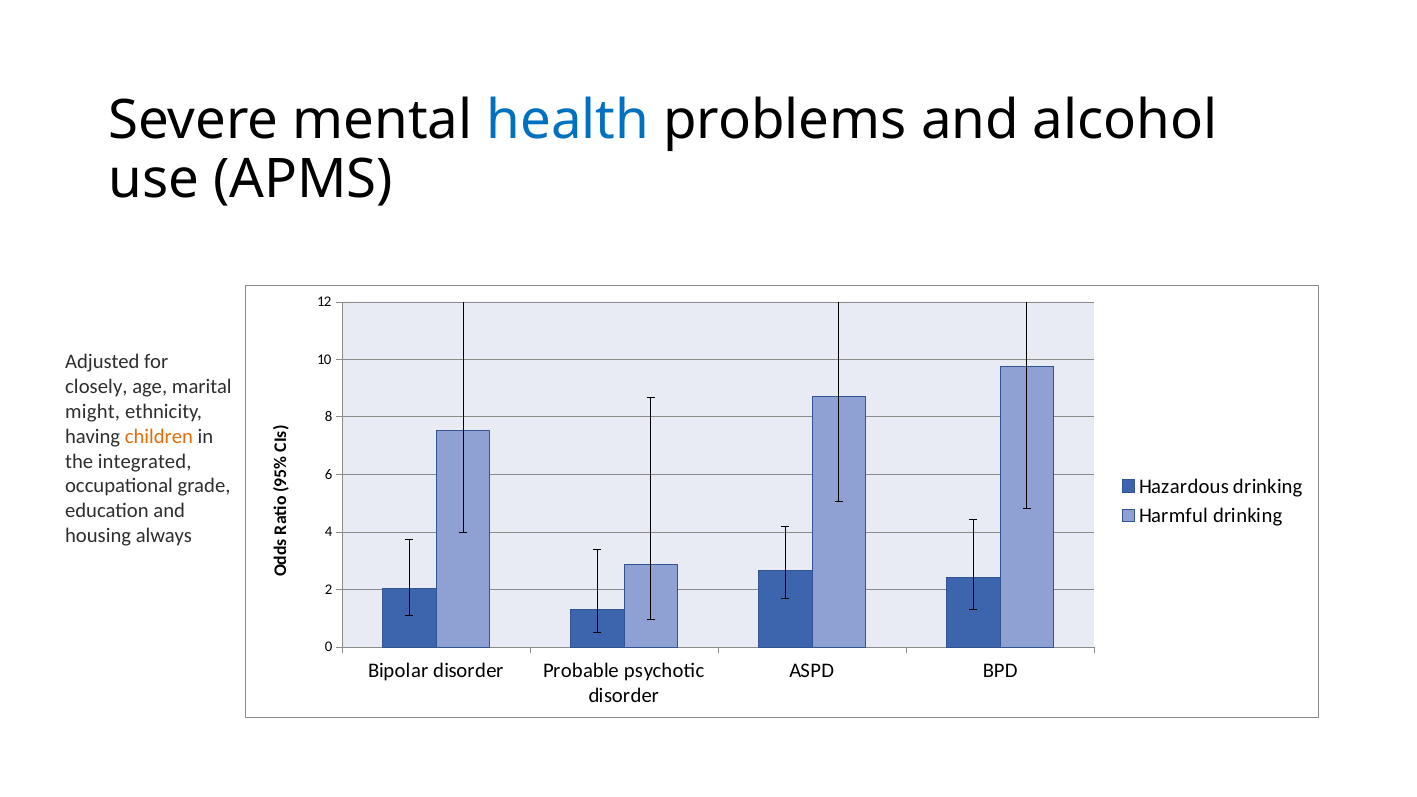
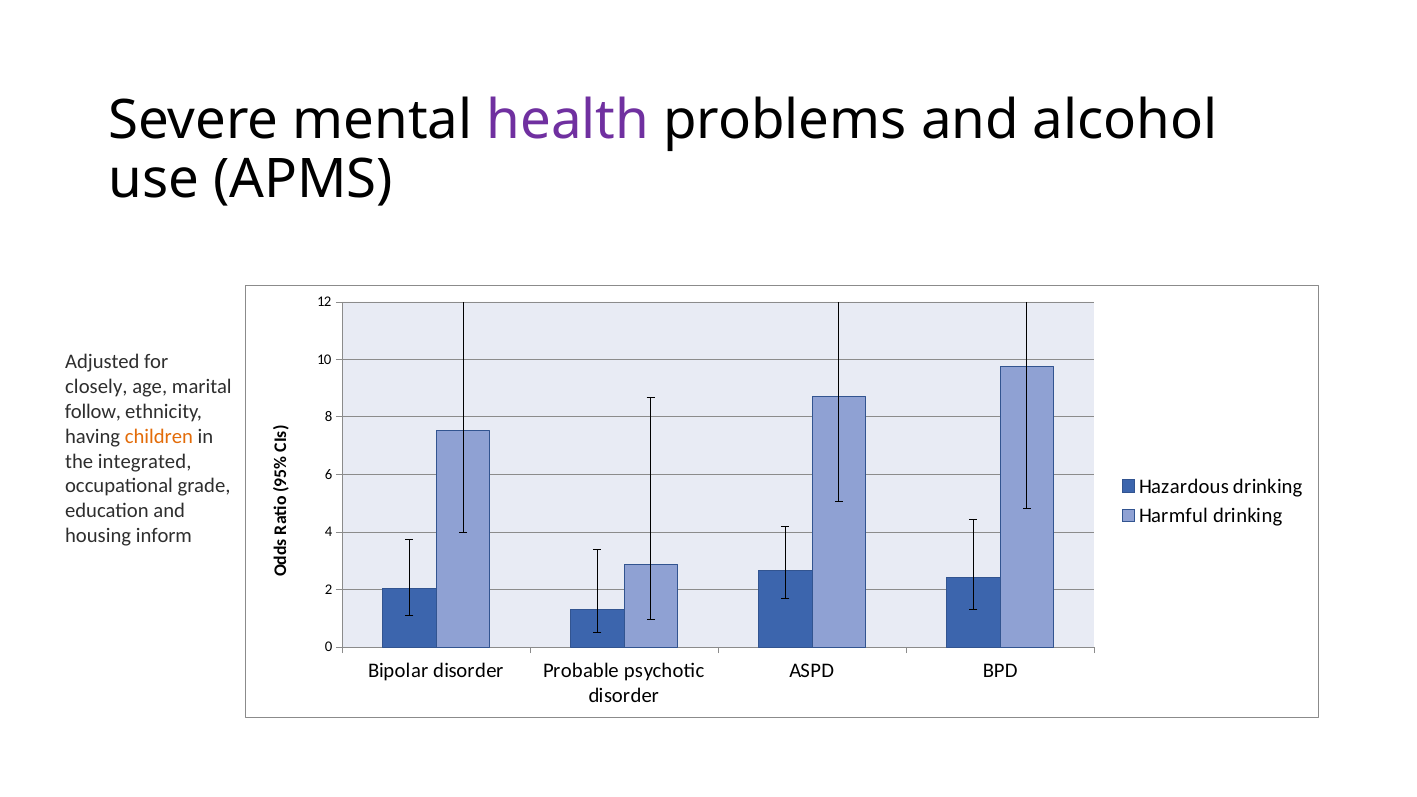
health colour: blue -> purple (568, 120)
might: might -> follow (93, 412)
always: always -> inform (164, 536)
